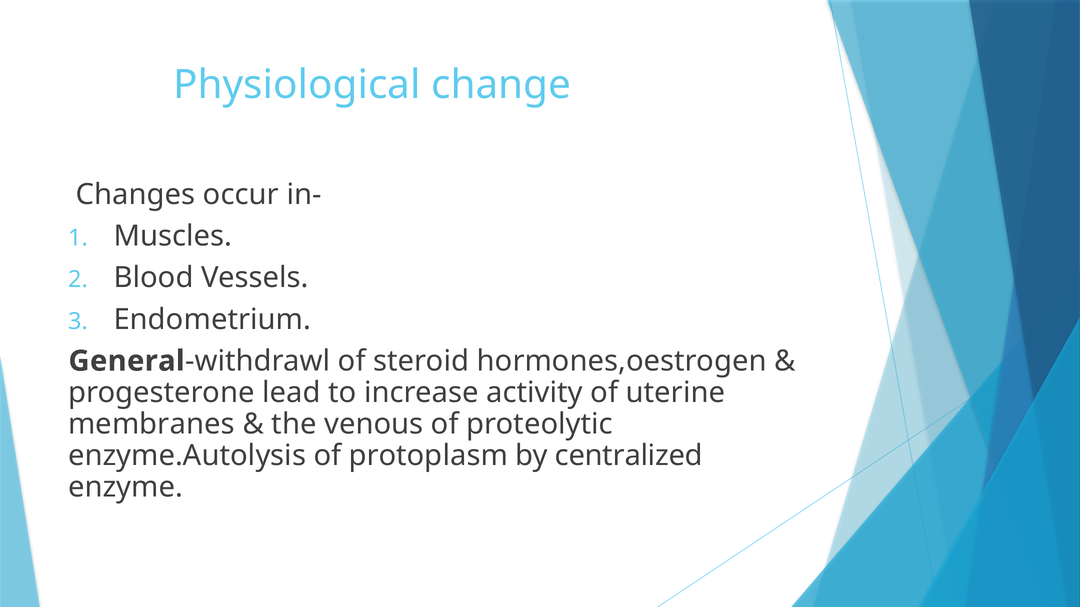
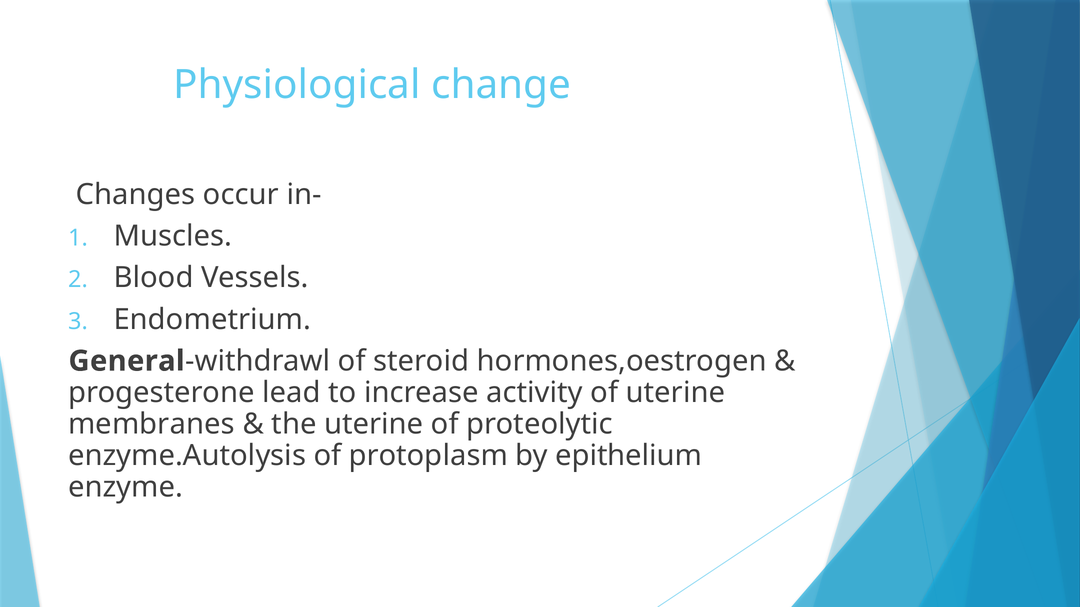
the venous: venous -> uterine (374, 424)
centralized: centralized -> epithelium (629, 456)
